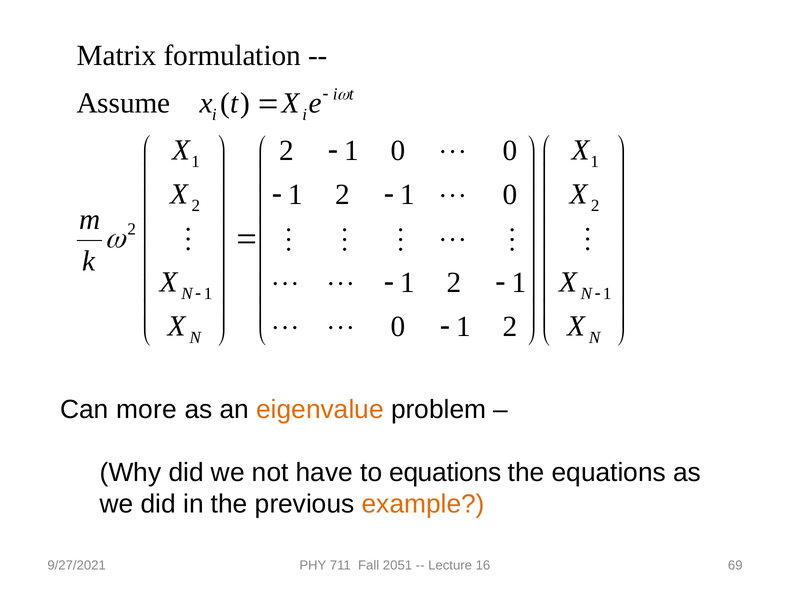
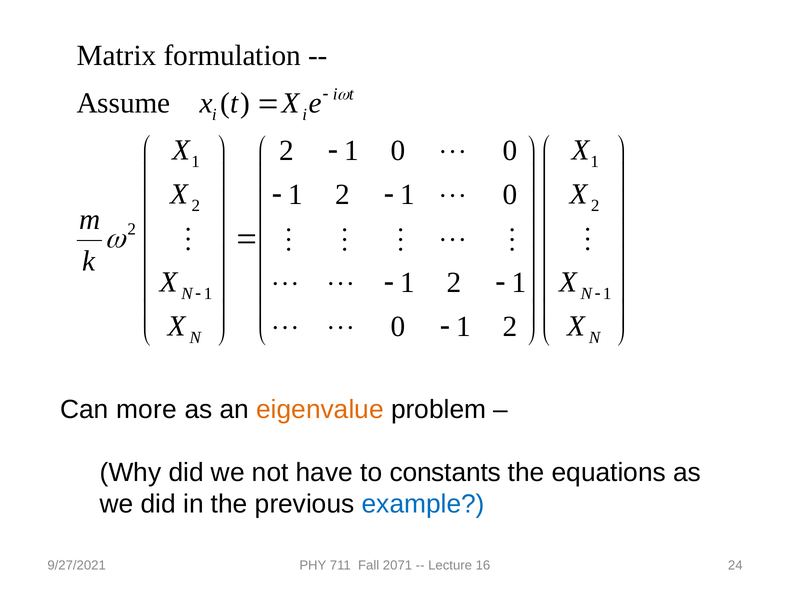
to equations: equations -> constants (445, 473)
example colour: orange -> blue (423, 505)
2051: 2051 -> 2071 (398, 566)
69: 69 -> 24 (735, 566)
